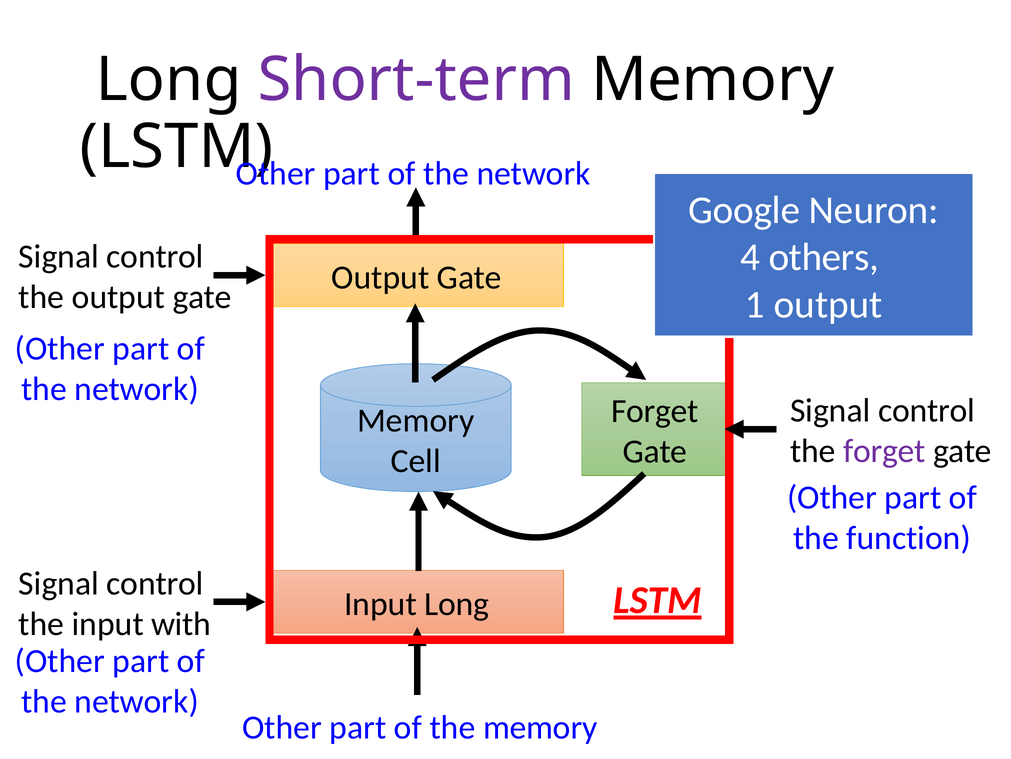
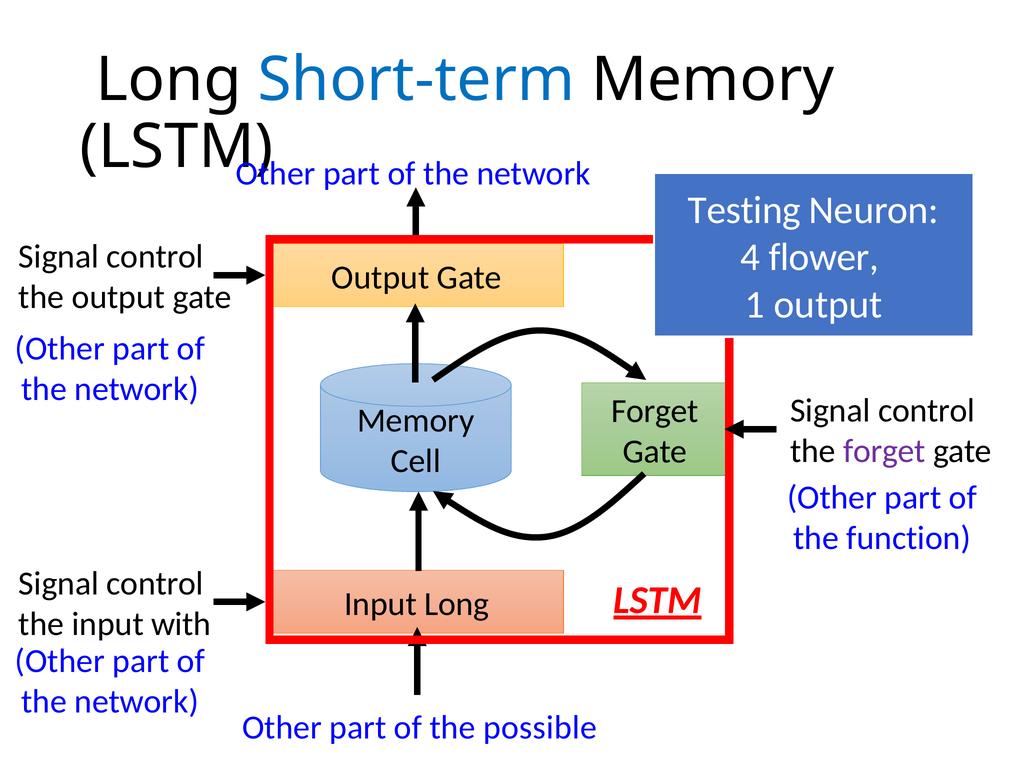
Short-term colour: purple -> blue (416, 80)
Google: Google -> Testing (744, 210)
others: others -> flower (824, 257)
the memory: memory -> possible (540, 727)
